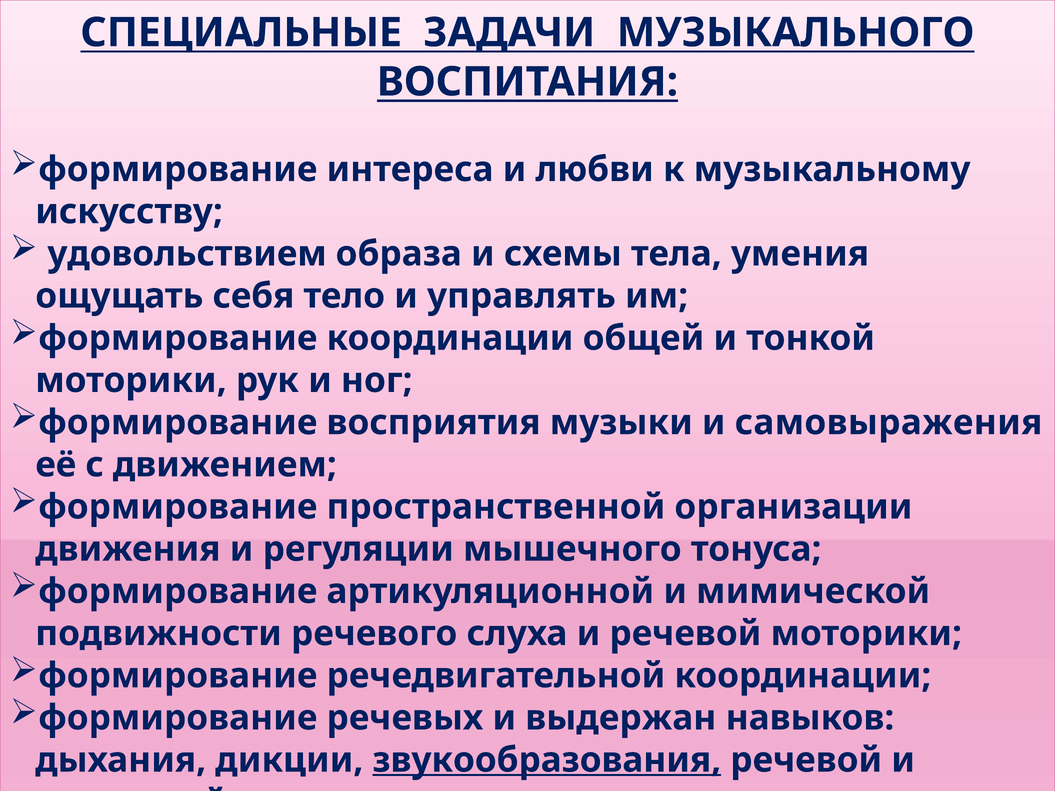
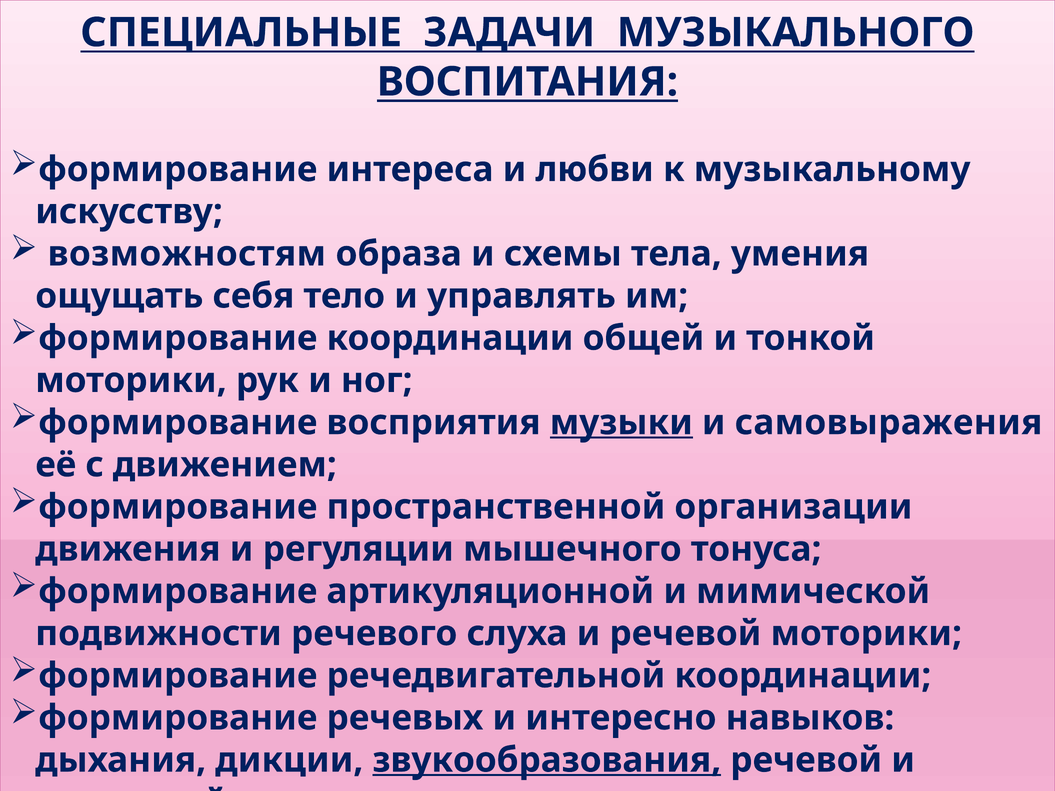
удовольствием: удовольствием -> возможностям (187, 254)
музыки underline: none -> present (621, 423)
выдержан: выдержан -> интересно (621, 718)
